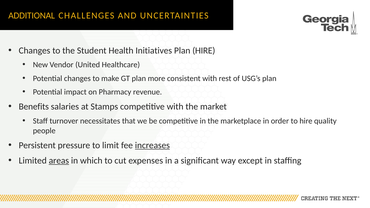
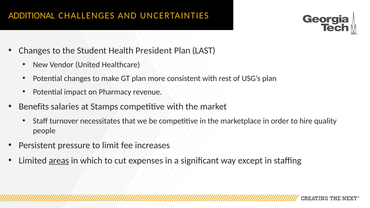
Initiatives: Initiatives -> President (154, 51)
Plan HIRE: HIRE -> LAST (204, 51)
increases underline: present -> none (152, 145)
